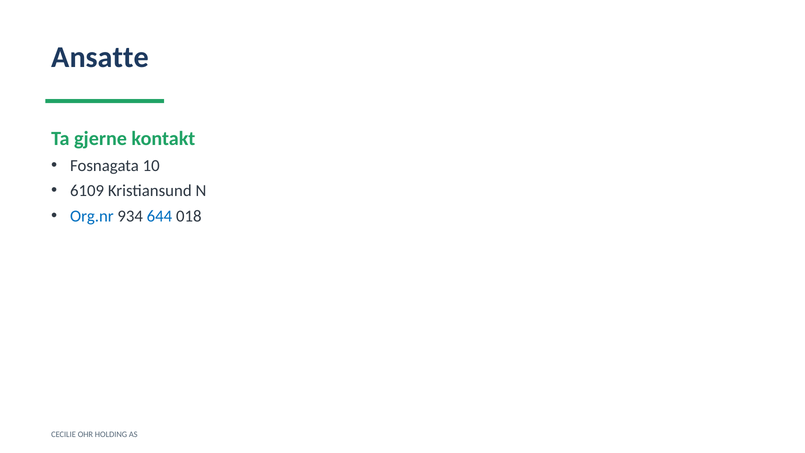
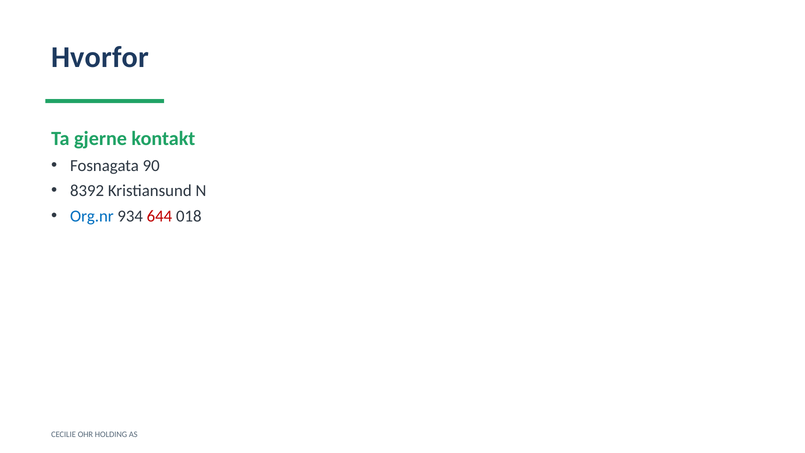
Ansatte: Ansatte -> Hvorfor (100, 57)
10: 10 -> 90 (151, 166)
6109: 6109 -> 8392 (87, 191)
644 colour: blue -> red (159, 216)
